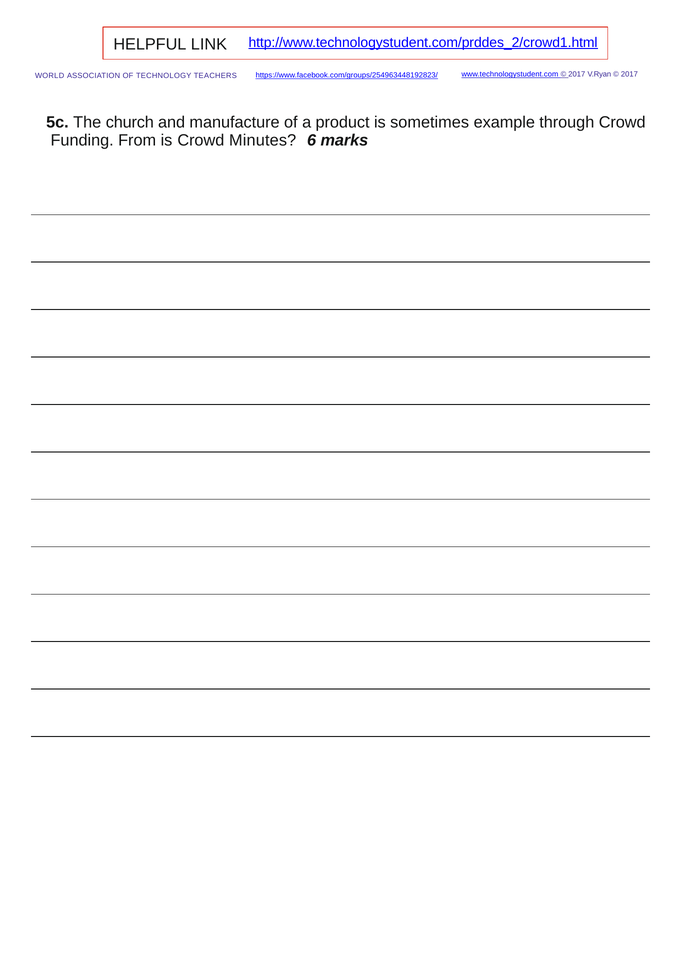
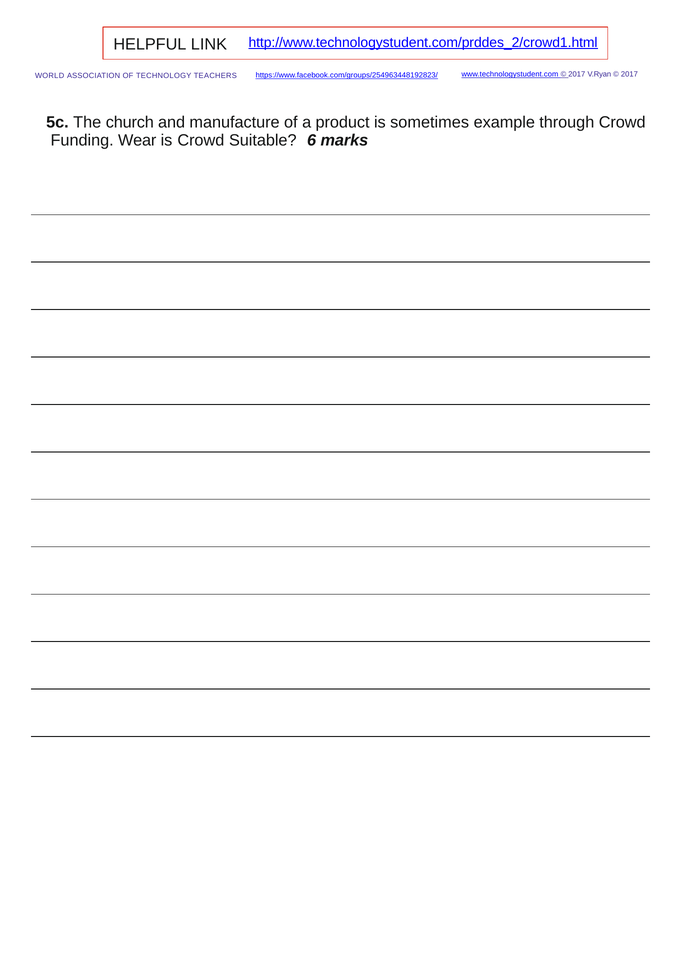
From: From -> Wear (137, 140)
Minutes: Minutes -> Suitable (263, 140)
